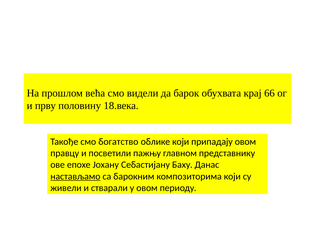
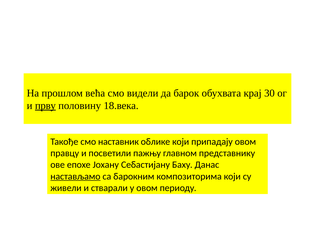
66: 66 -> 30 (269, 93)
прву underline: none -> present (45, 106)
богатство: богатство -> наставник (118, 142)
